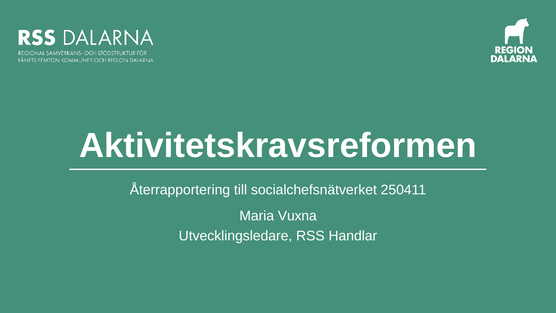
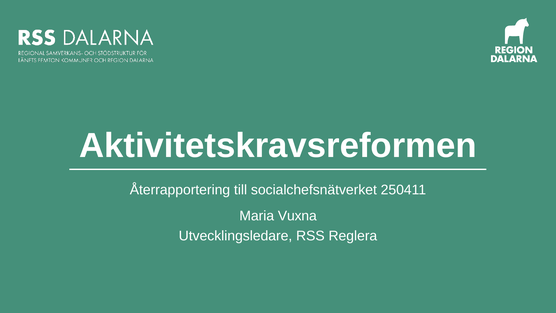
Handlar: Handlar -> Reglera (353, 236)
